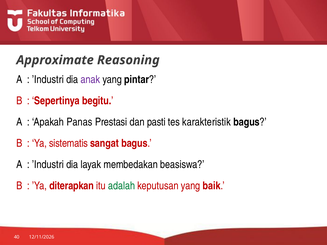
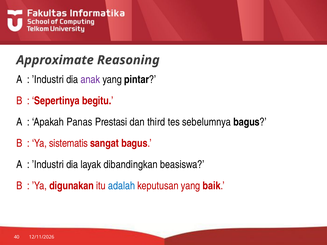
pasti: pasti -> third (156, 122)
karakteristik: karakteristik -> sebelumnya (207, 122)
membedakan: membedakan -> dibandingkan (131, 165)
diterapkan: diterapkan -> digunakan (72, 186)
adalah colour: green -> blue (122, 186)
